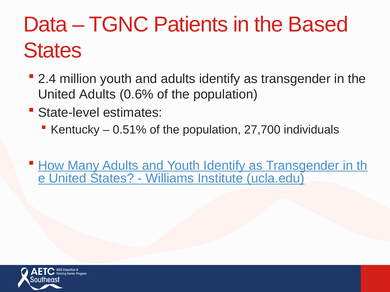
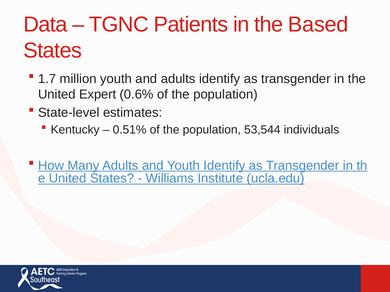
2.4: 2.4 -> 1.7 (47, 79)
United Adults: Adults -> Expert (98, 95)
27,700: 27,700 -> 53,544 (262, 130)
